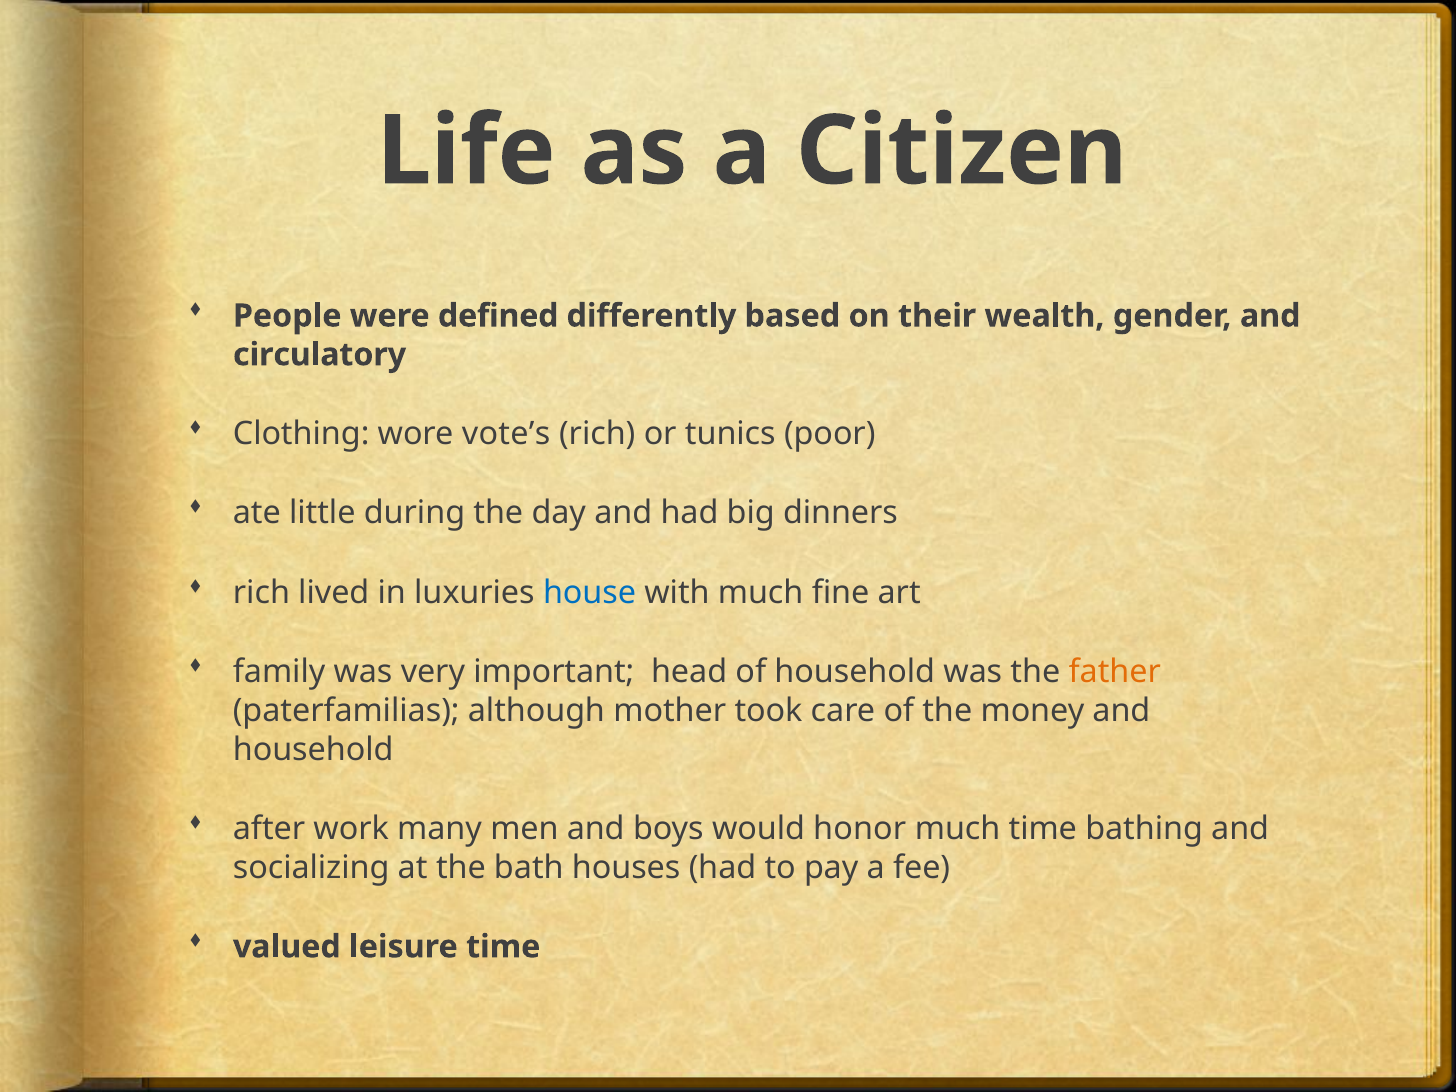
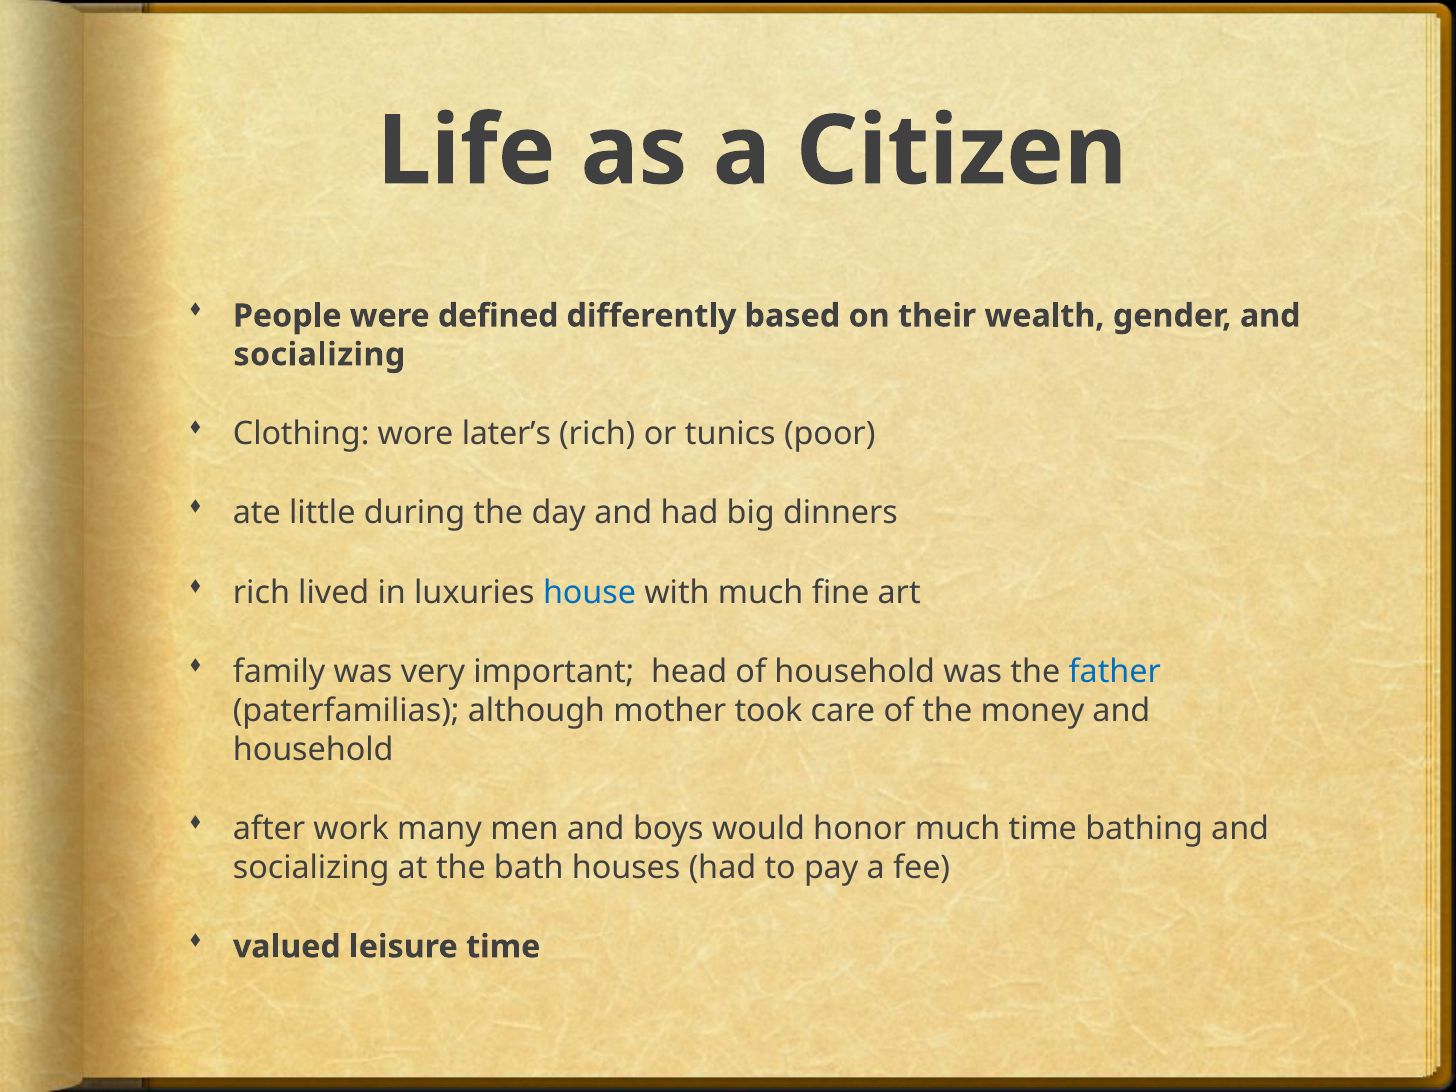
circulatory: circulatory -> socializing (319, 355)
vote’s: vote’s -> later’s (506, 434)
father colour: orange -> blue (1115, 672)
